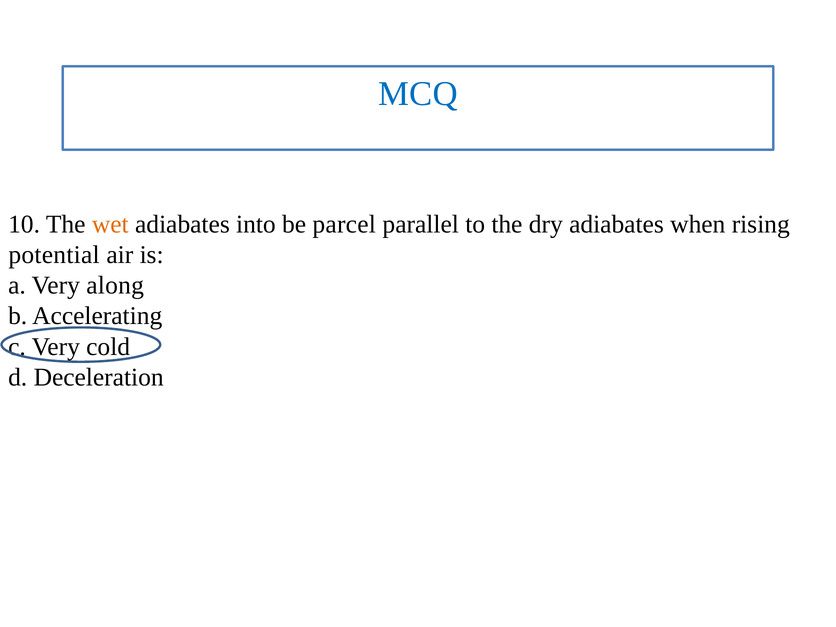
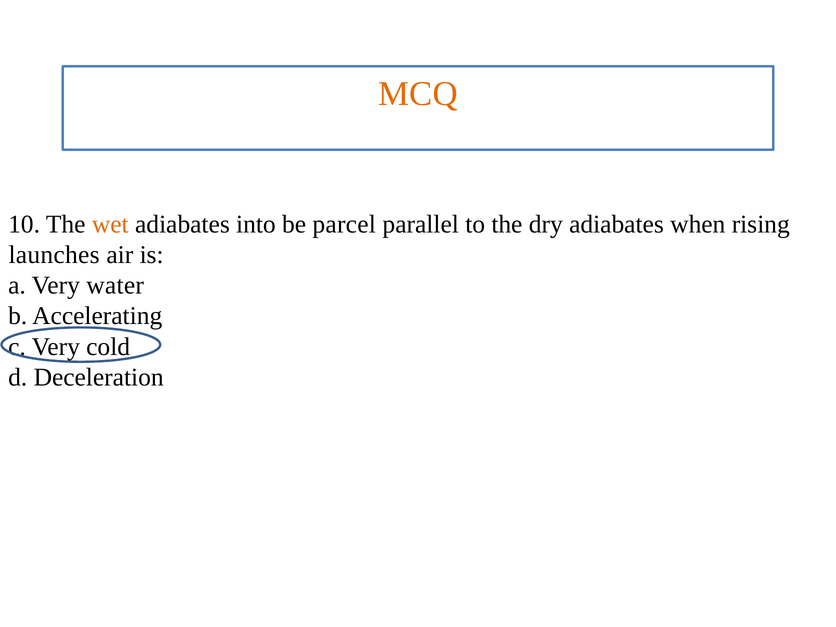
MCQ colour: blue -> orange (418, 94)
potential: potential -> launches (54, 255)
along: along -> water (115, 285)
